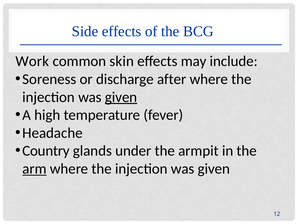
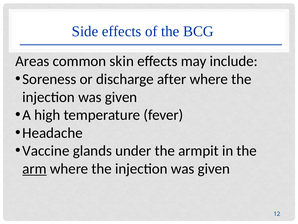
Work: Work -> Areas (32, 61)
given underline: present -> none (121, 97)
Country: Country -> Vaccine (46, 151)
